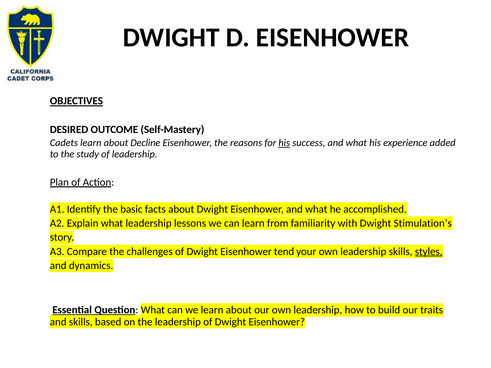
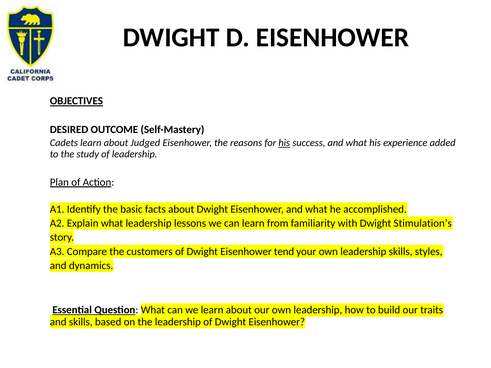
Decline: Decline -> Judged (145, 143)
challenges: challenges -> customers (150, 252)
styles underline: present -> none (429, 252)
